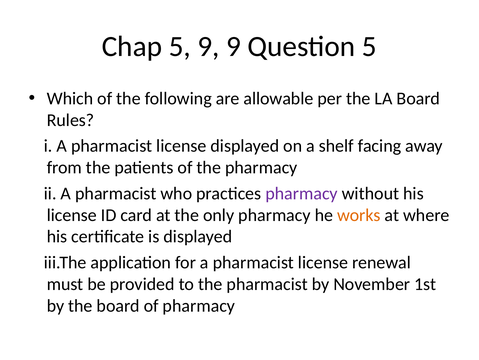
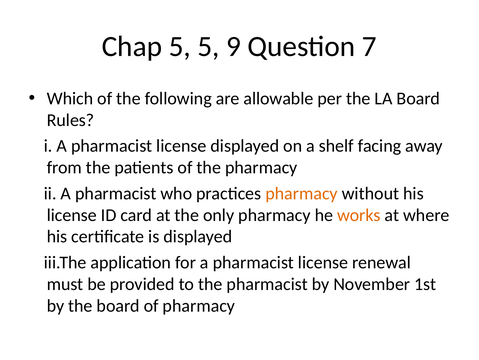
5 9: 9 -> 5 (208, 46)
Question 5: 5 -> 7 (369, 46)
pharmacy colour: purple -> orange (302, 193)
